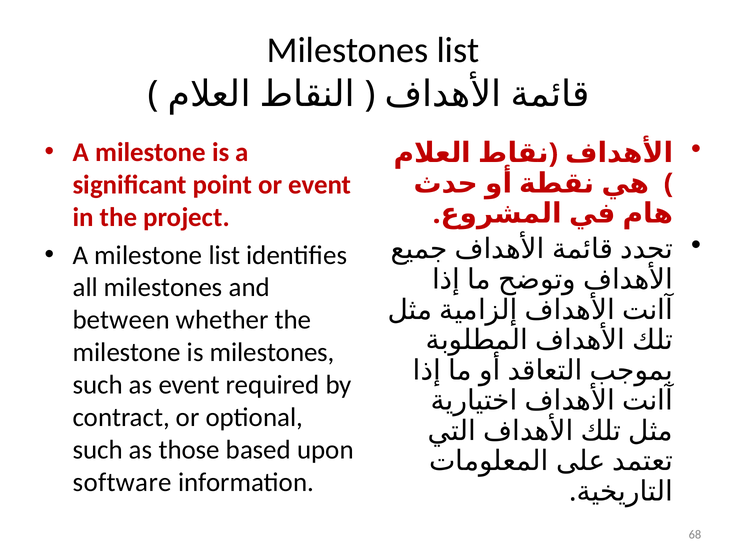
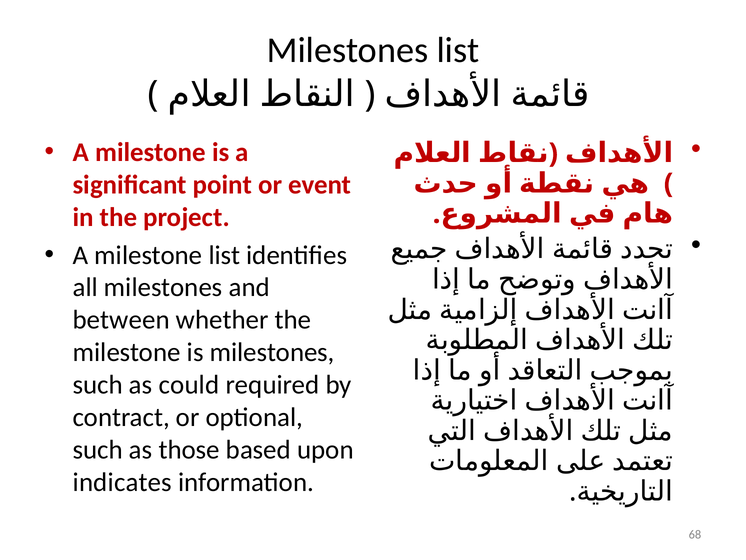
as event: event -> could (189, 385)
software: software -> indicates (122, 482)
